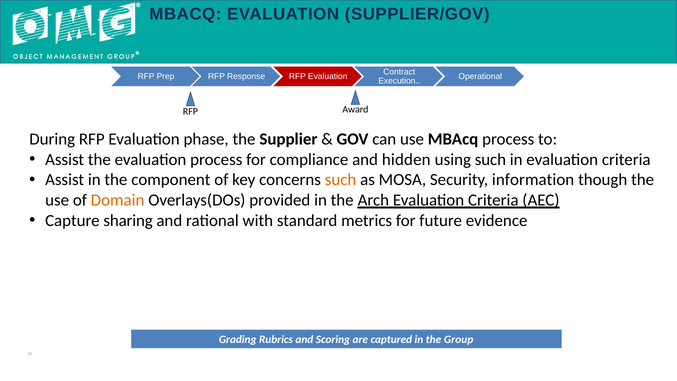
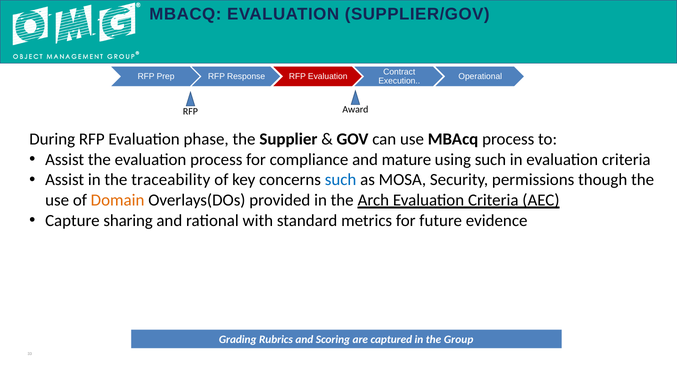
hidden: hidden -> mature (406, 159)
component: component -> traceability (171, 180)
such colour: orange -> blue (341, 180)
information: information -> permissions (533, 180)
